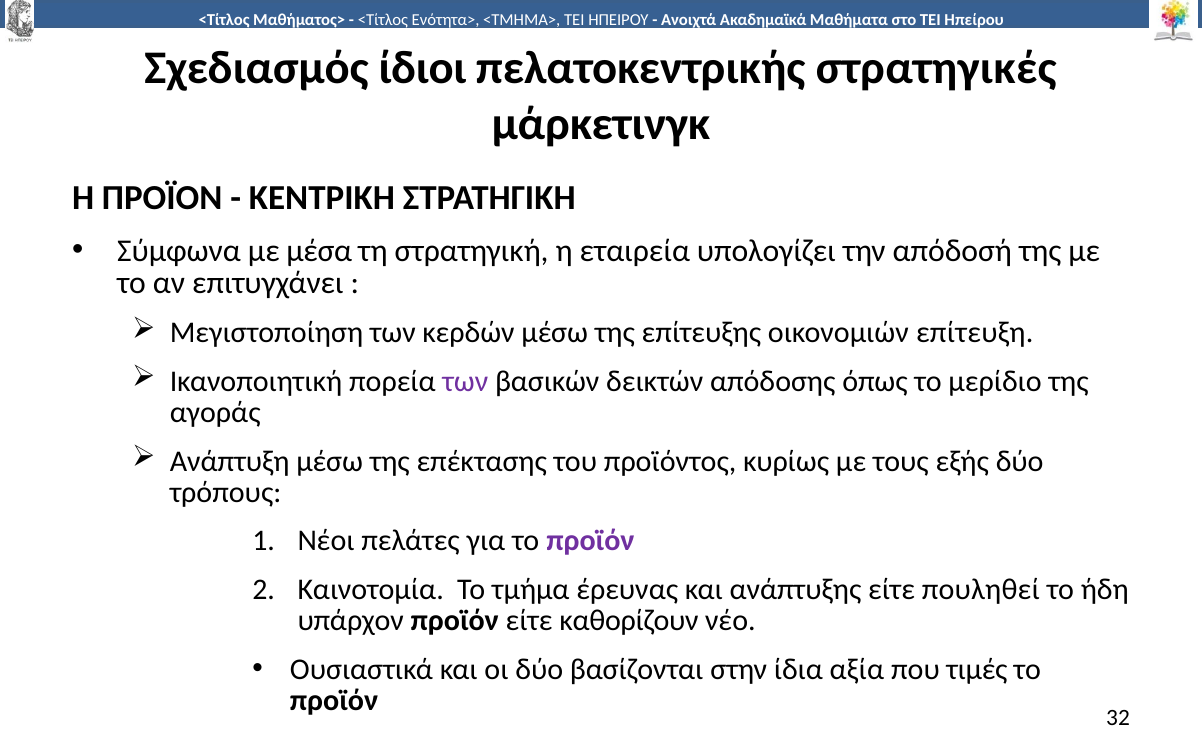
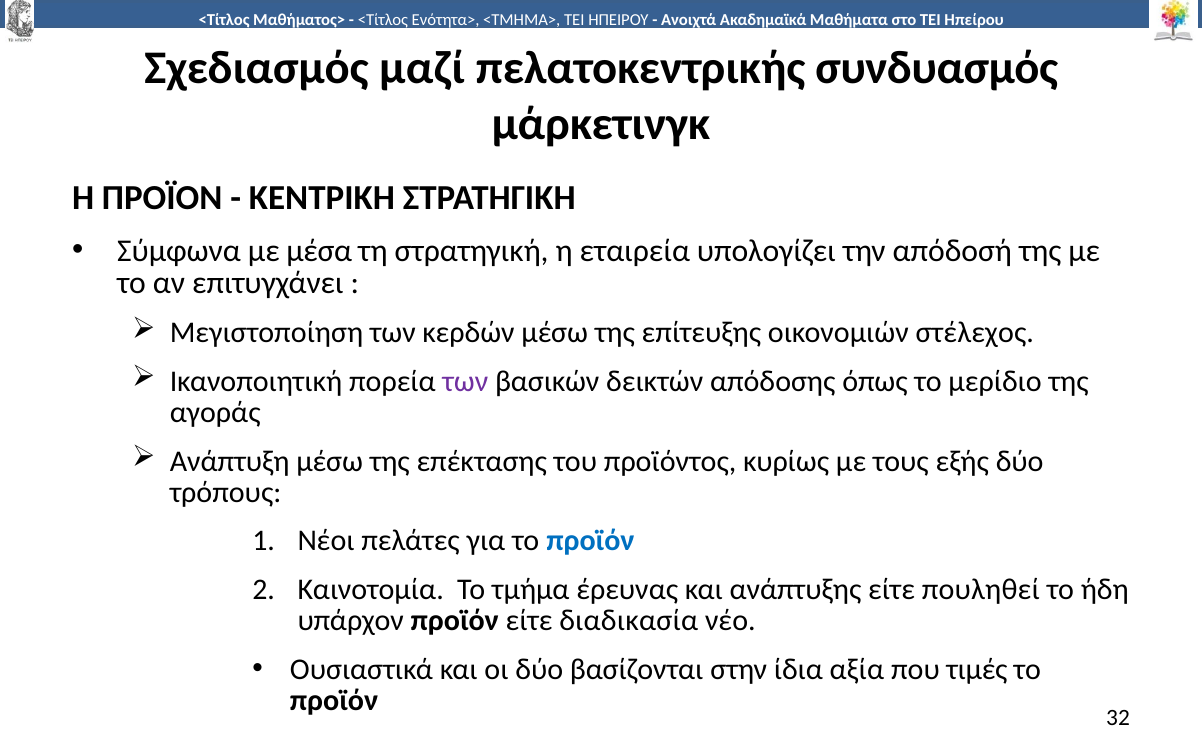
ίδιοι: ίδιοι -> μαζί (422, 68)
στρατηγικές: στρατηγικές -> συνδυασμός (937, 68)
επίτευξη: επίτευξη -> στέλεχος (975, 333)
προϊόν colour: purple -> blue (590, 541)
καθορίζουν: καθορίζουν -> διαδικασία (629, 621)
